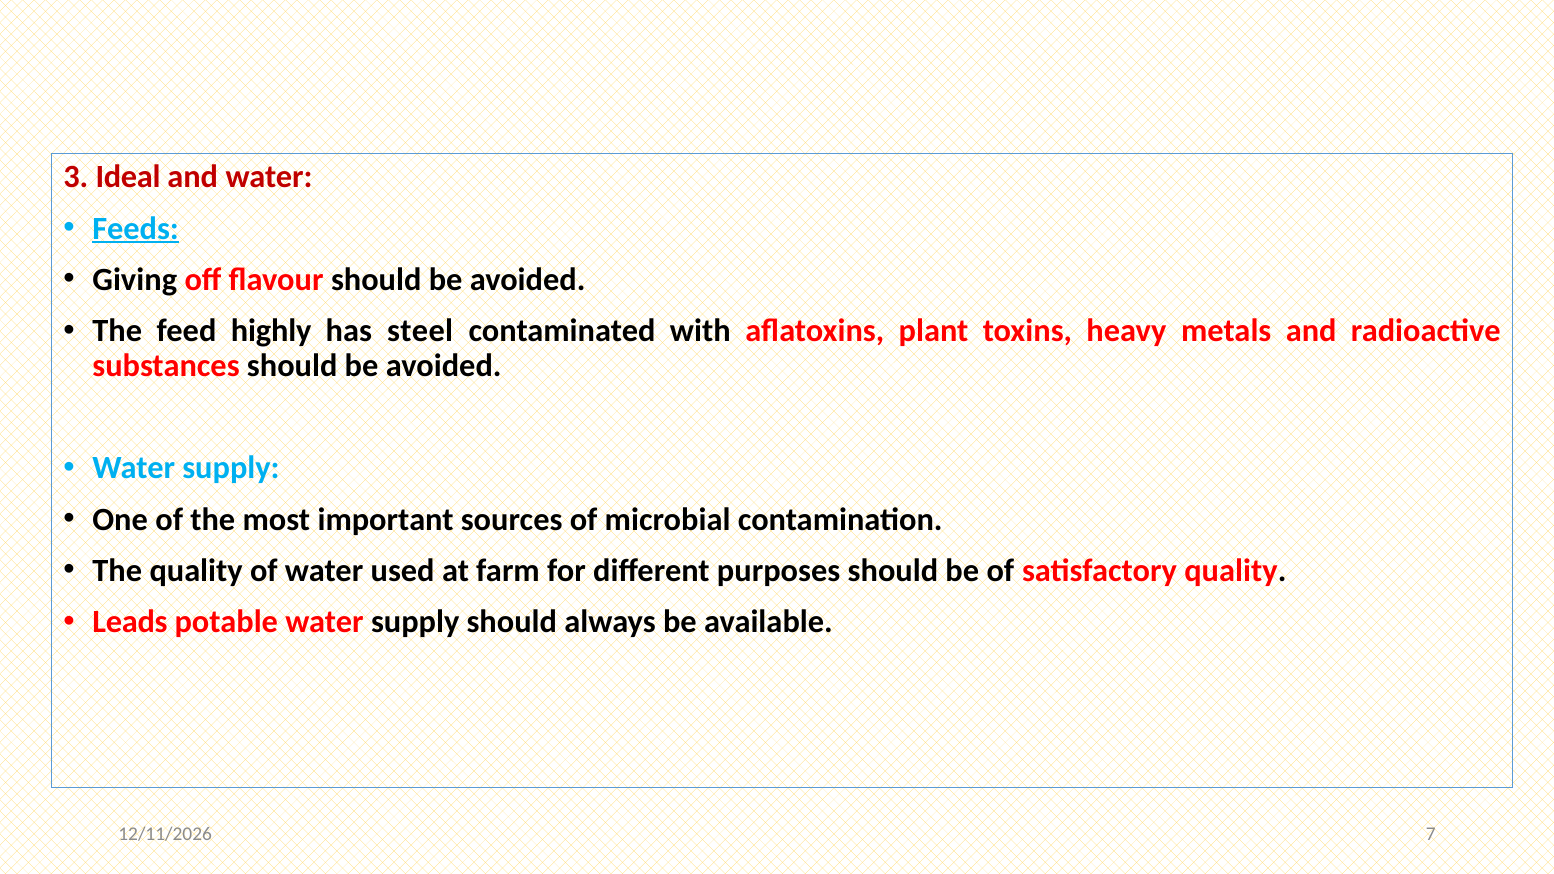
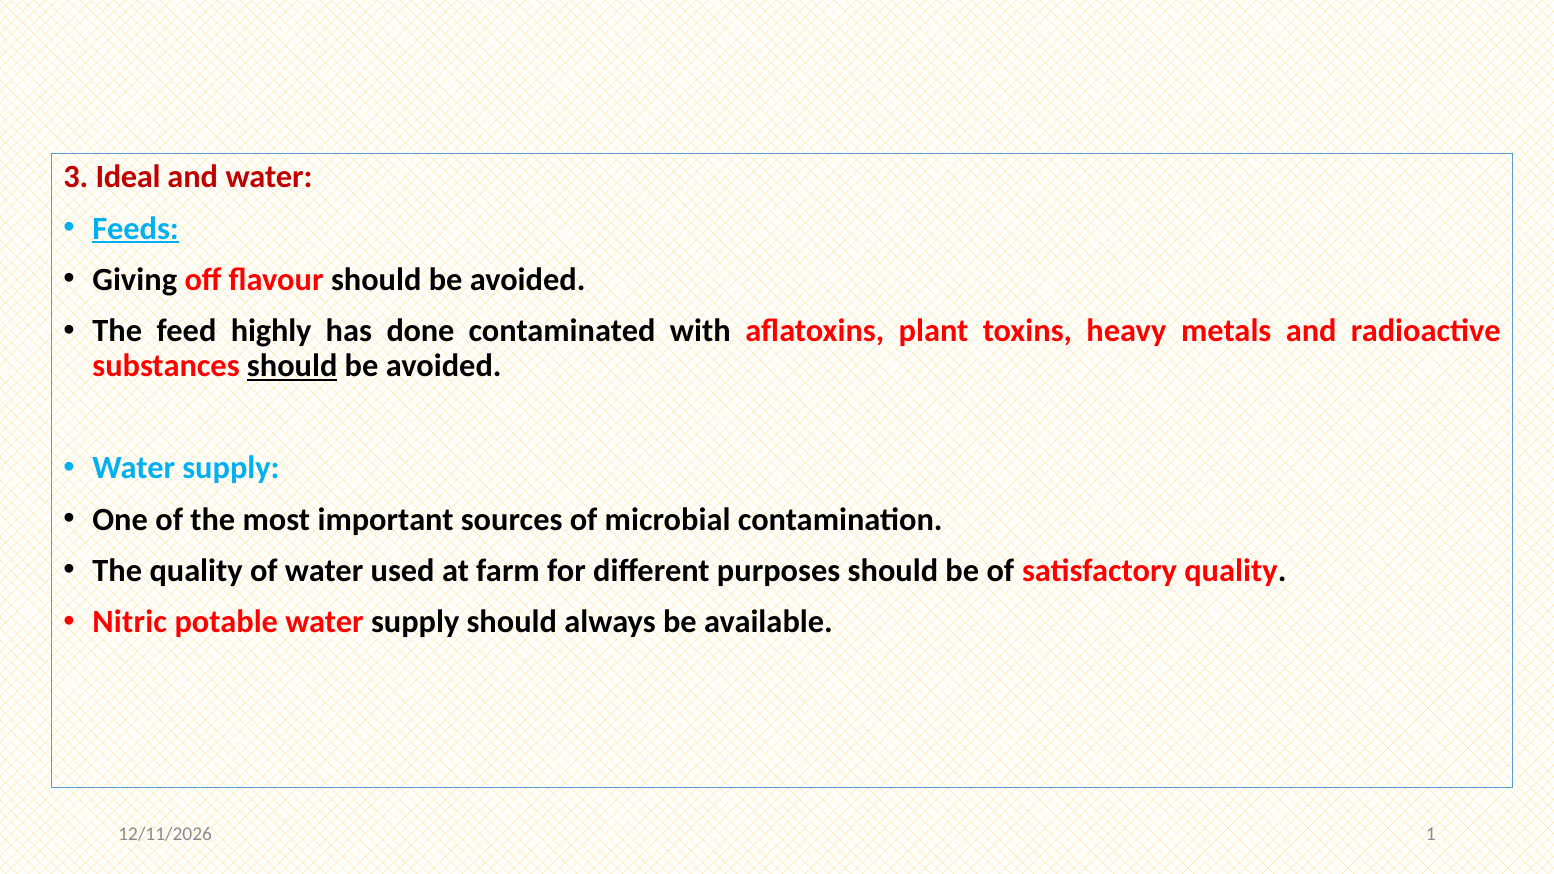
steel: steel -> done (420, 331)
should underline: none -> present (292, 366)
Leads: Leads -> Nitric (130, 622)
7: 7 -> 1 (1431, 835)
